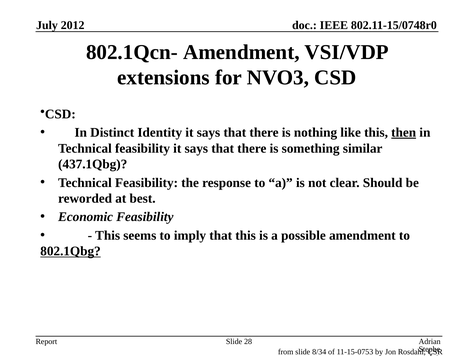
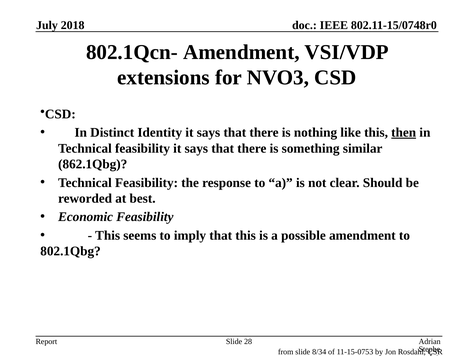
2012: 2012 -> 2018 (73, 25)
437.1Qbg: 437.1Qbg -> 862.1Qbg (93, 164)
802.1Qbg underline: present -> none (71, 251)
